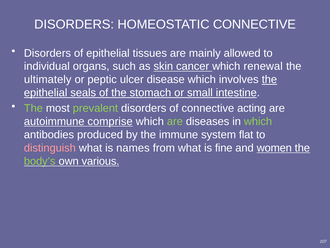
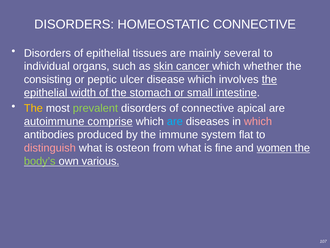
allowed: allowed -> several (242, 53)
renewal: renewal -> whether (263, 66)
ultimately: ultimately -> consisting (48, 79)
seals: seals -> width (83, 93)
The colour: light green -> yellow (33, 108)
acting: acting -> apical (252, 108)
are colour: light green -> light blue (175, 121)
which colour: light green -> pink (258, 121)
names: names -> osteon (133, 148)
